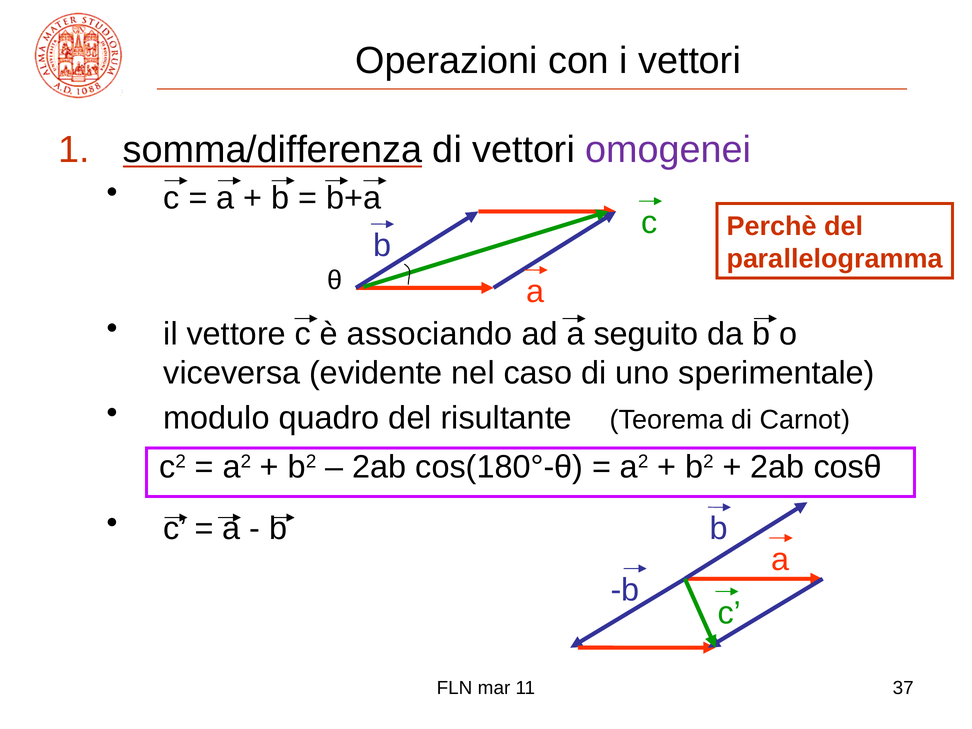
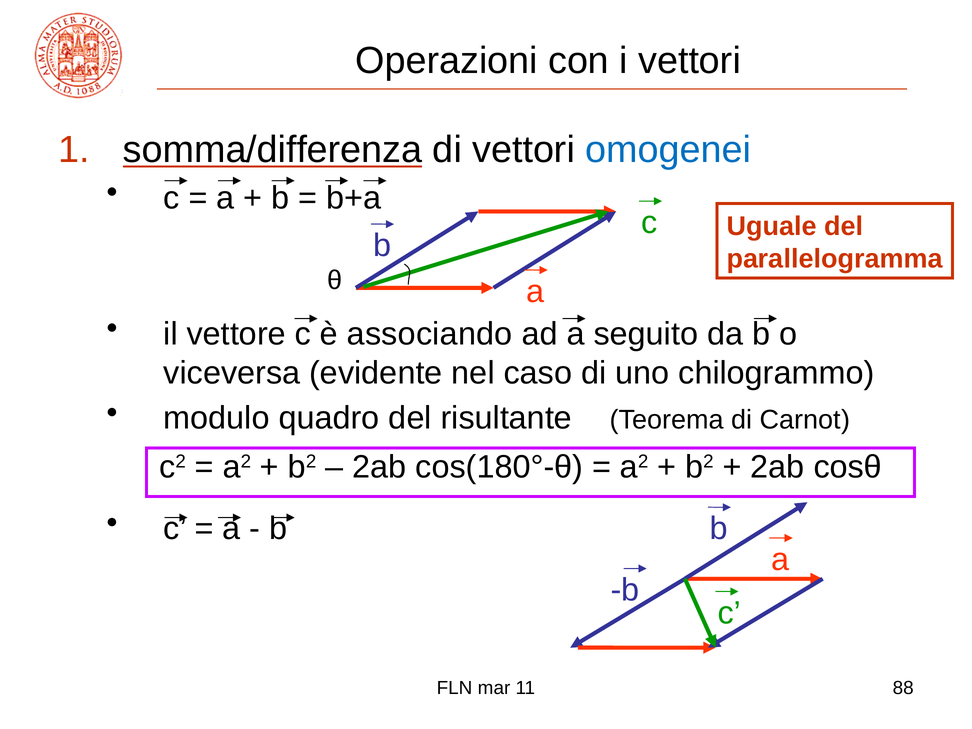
omogenei colour: purple -> blue (668, 150)
Perchè: Perchè -> Uguale (772, 227)
sperimentale: sperimentale -> chilogrammo (776, 373)
37: 37 -> 88 (903, 688)
